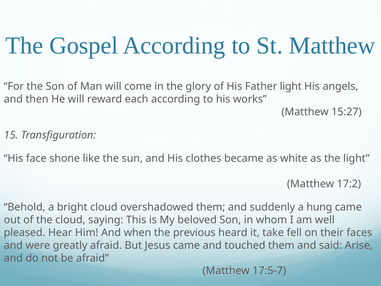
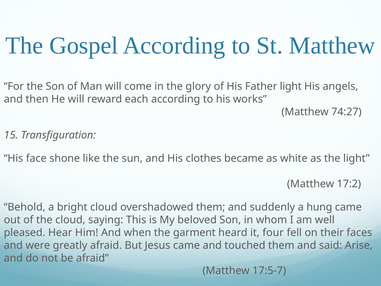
15:27: 15:27 -> 74:27 (346, 112)
previous: previous -> garment (194, 232)
take: take -> four (273, 232)
